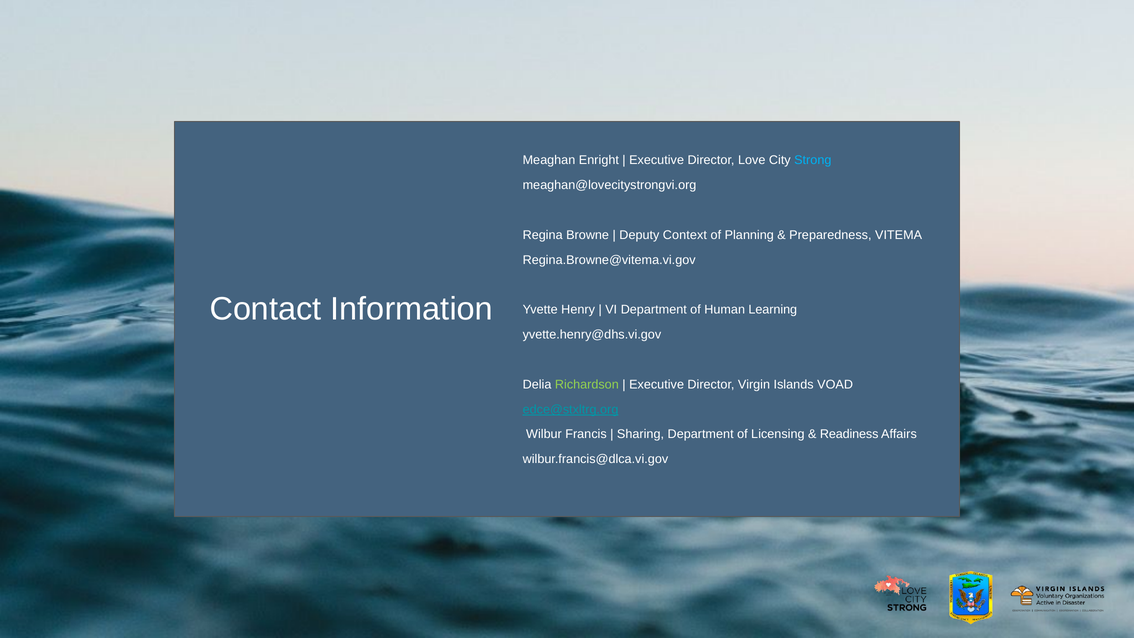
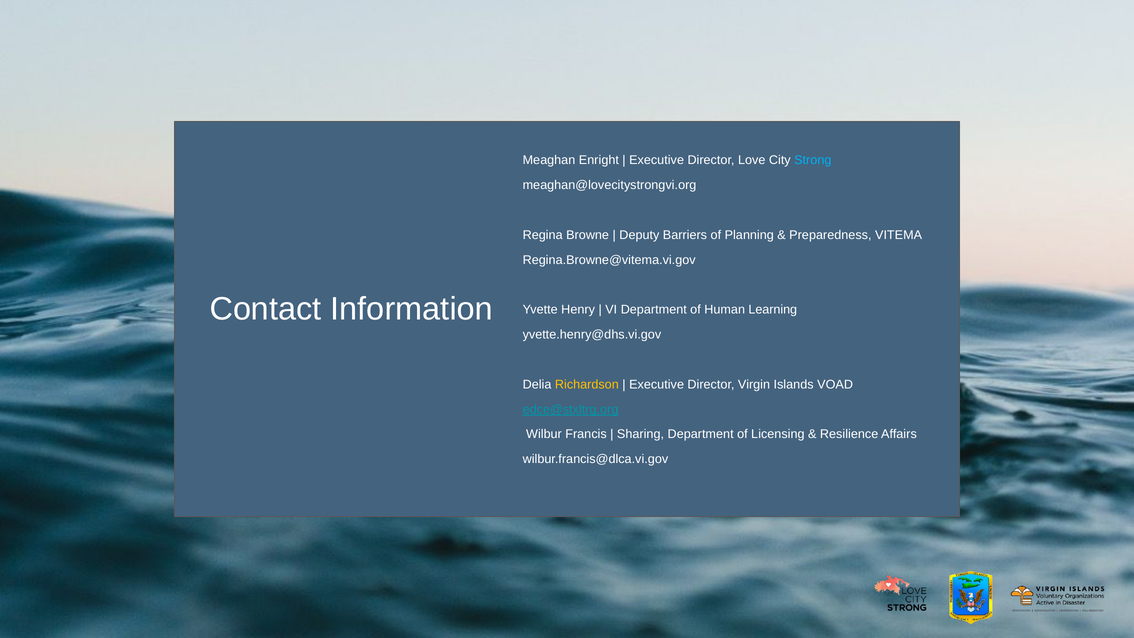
Context: Context -> Barriers (685, 235)
Richardson colour: light green -> yellow (587, 384)
Readiness: Readiness -> Resilience (849, 434)
